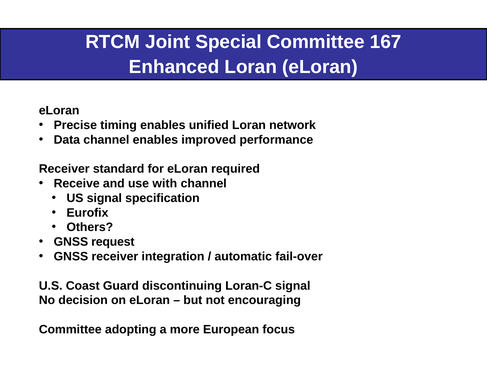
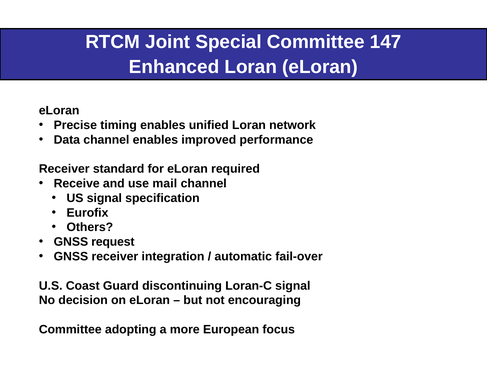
167: 167 -> 147 (386, 42)
with: with -> mail (165, 184)
